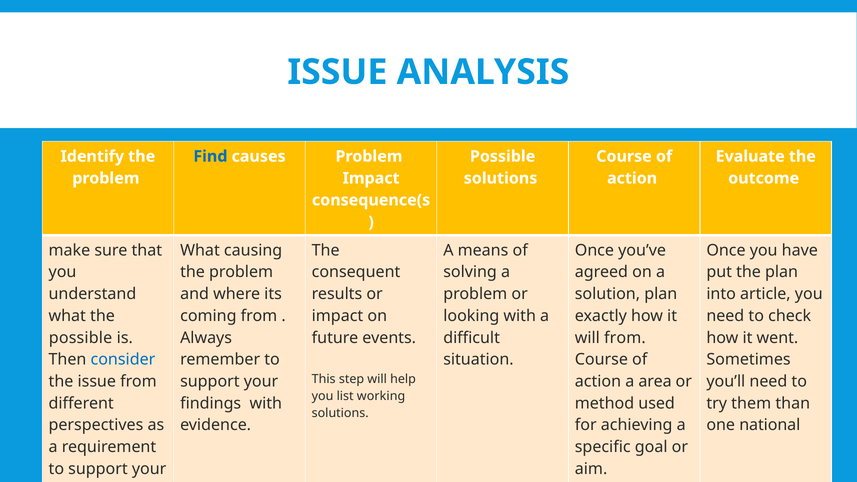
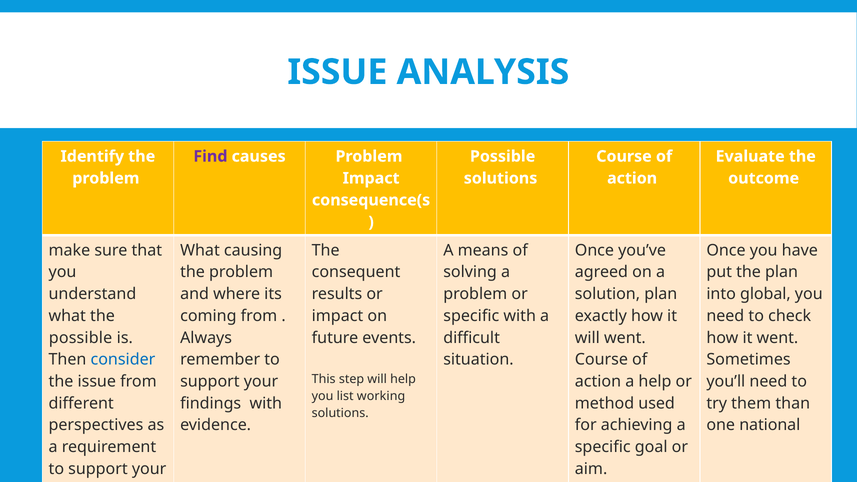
Find colour: blue -> purple (210, 156)
article: article -> global (765, 294)
looking: looking -> specific (471, 316)
will from: from -> went (625, 338)
a area: area -> help (655, 382)
